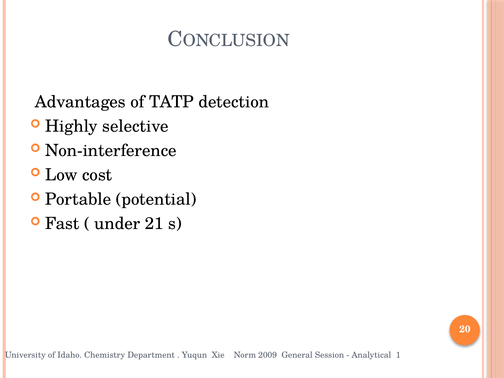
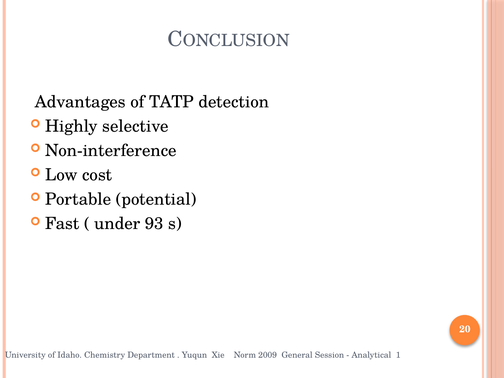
21: 21 -> 93 (154, 224)
